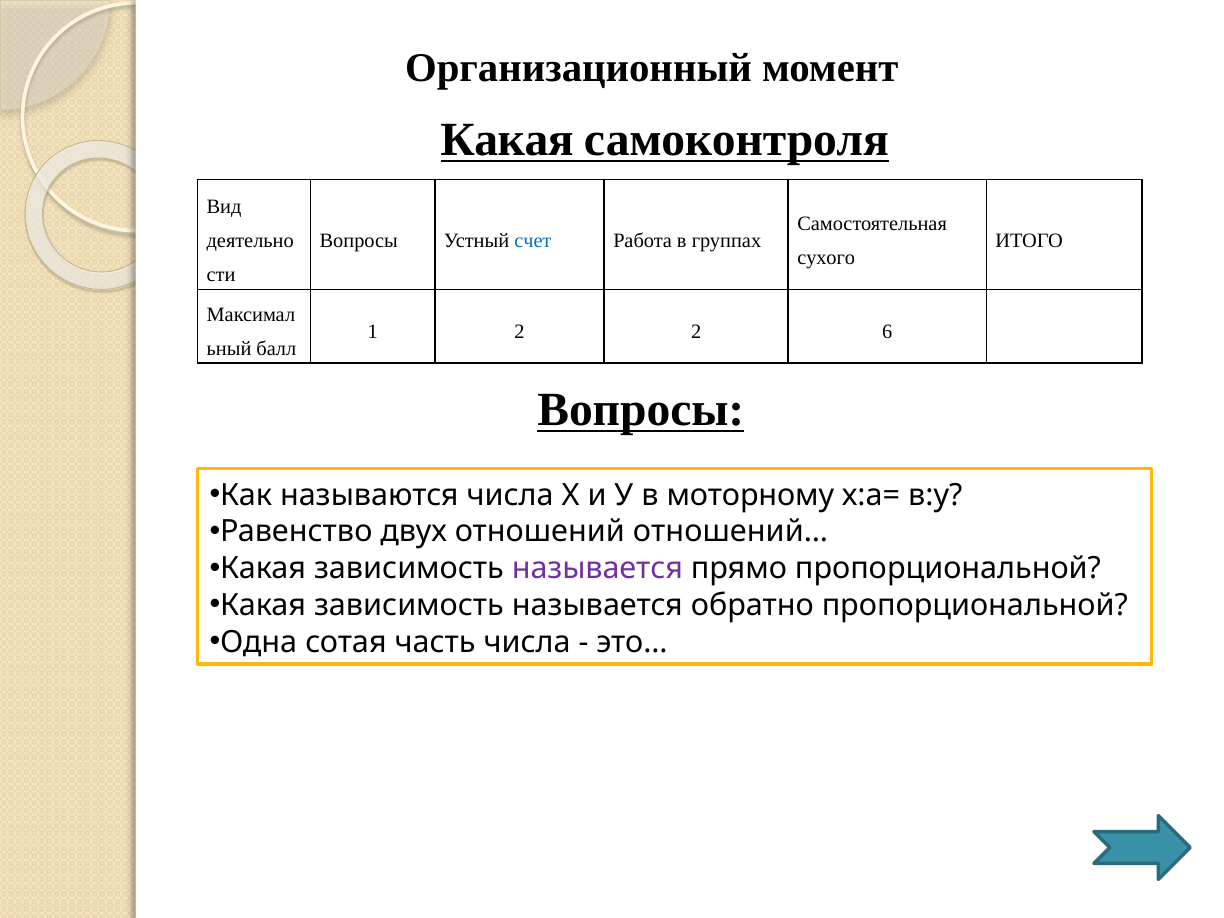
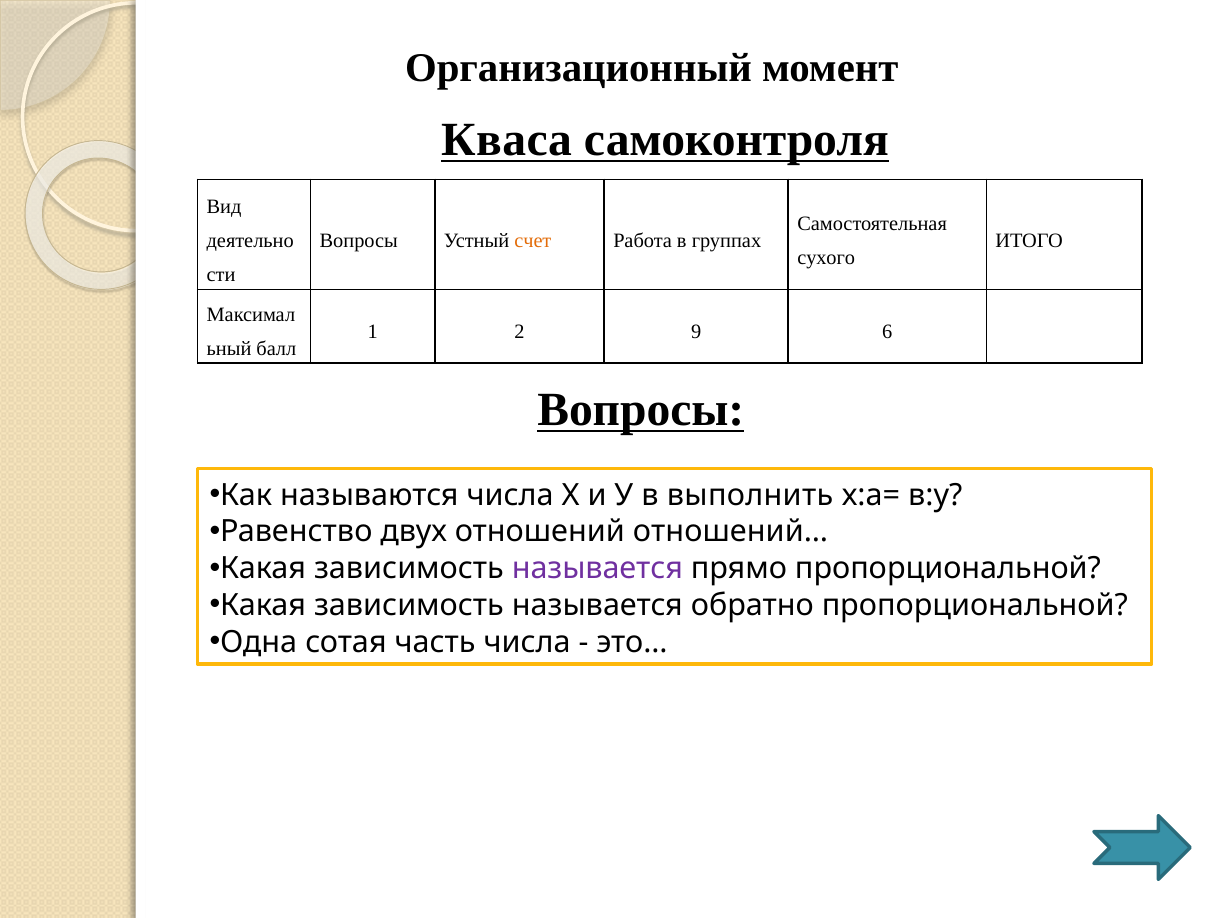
Какая: Какая -> Кваса (507, 140)
счет colour: blue -> orange (533, 240)
2 2: 2 -> 9 (696, 332)
моторному: моторному -> выполнить (750, 495)
